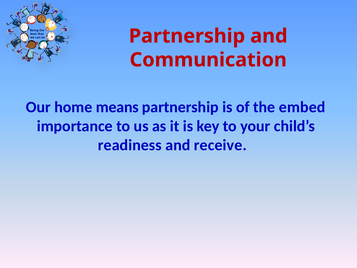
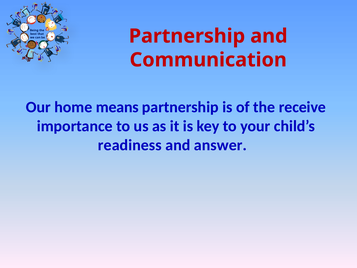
embed: embed -> receive (302, 107)
receive: receive -> answer (220, 145)
